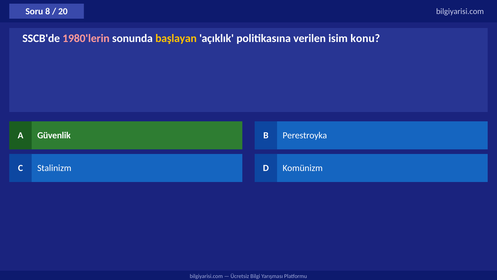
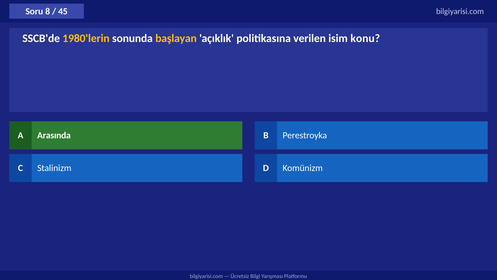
20: 20 -> 45 (63, 11)
1980'lerin colour: pink -> yellow (86, 38)
Güvenlik: Güvenlik -> Arasında (54, 135)
